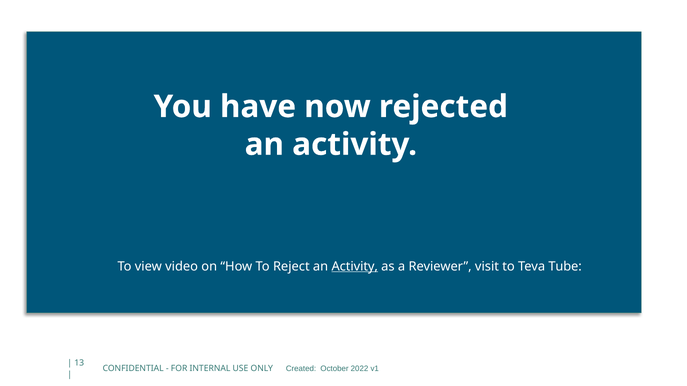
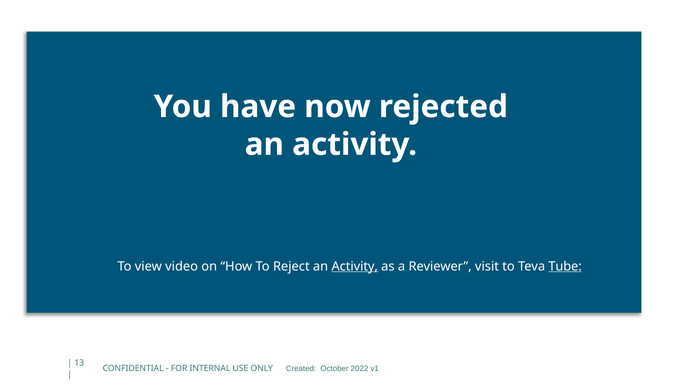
Tube underline: none -> present (565, 267)
